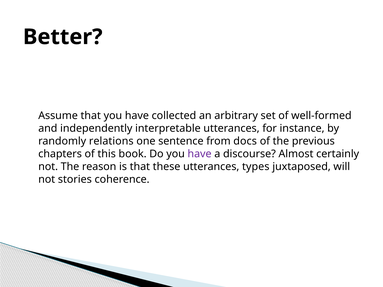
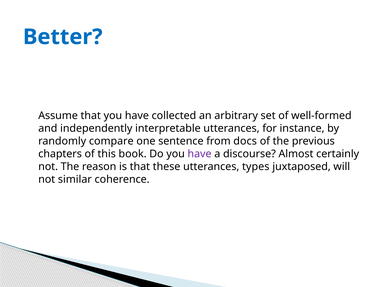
Better colour: black -> blue (63, 37)
relations: relations -> compare (111, 141)
stories: stories -> similar (75, 180)
